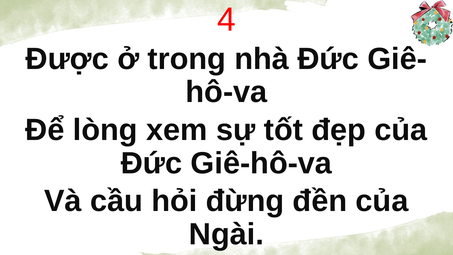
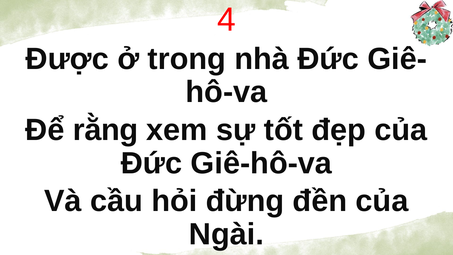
lòng: lòng -> rằng (105, 130)
